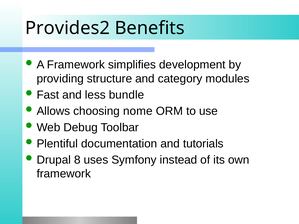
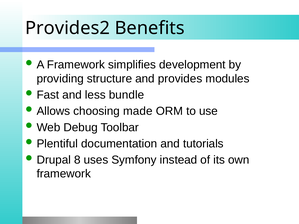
category: category -> provides (180, 79)
nome: nome -> made (138, 111)
